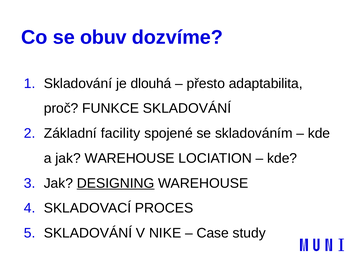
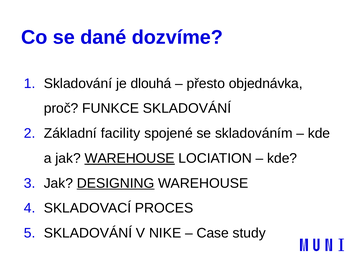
obuv: obuv -> dané (103, 37)
adaptabilita: adaptabilita -> objednávka (266, 83)
WAREHOUSE underline: none -> present (130, 158)
